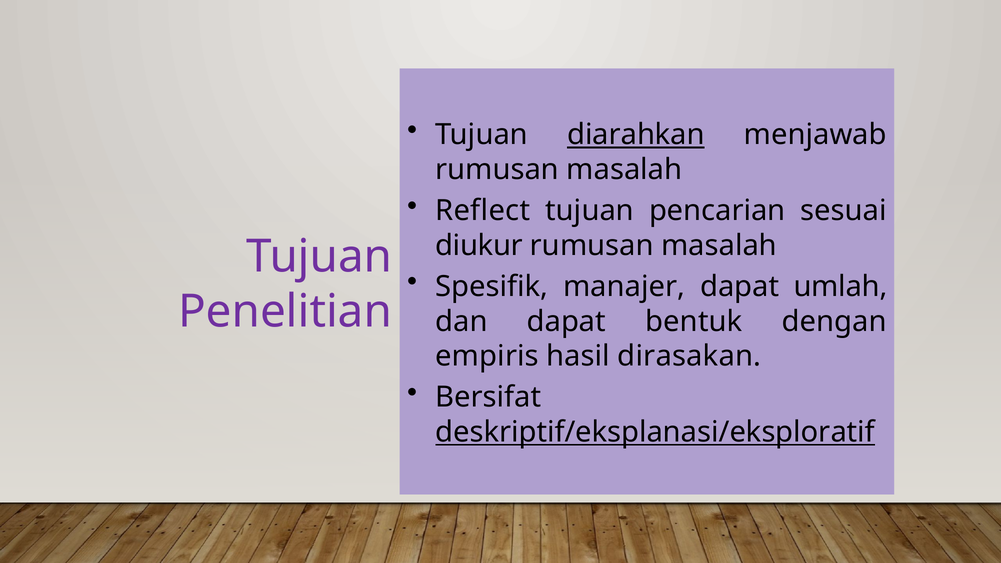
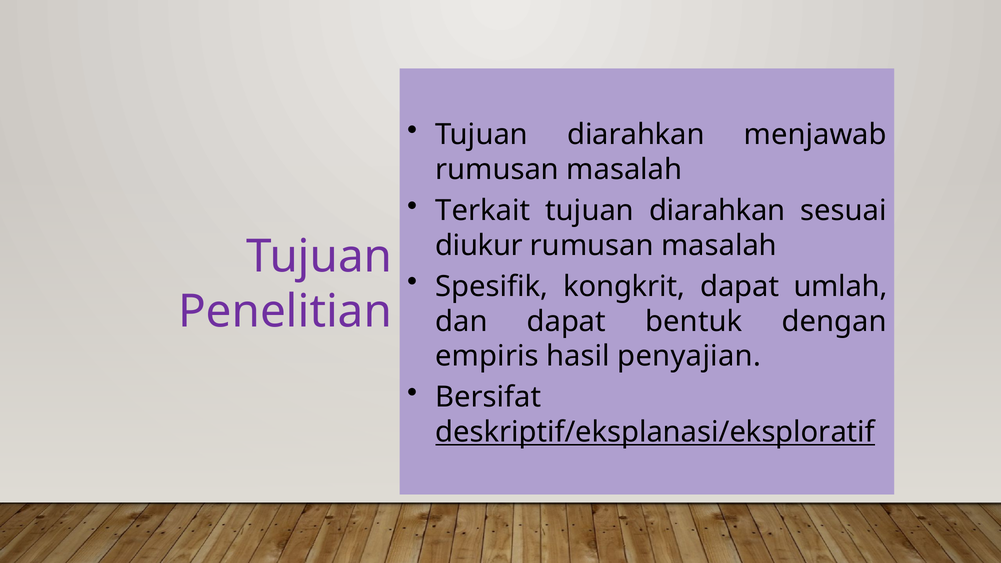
diarahkan underline: present -> none (636, 135)
Reflect: Reflect -> Terkait (483, 211)
pencarian: pencarian -> diarahkan (717, 211)
manajer: manajer -> kongkrit (624, 286)
dirasakan: dirasakan -> penyajian (689, 356)
